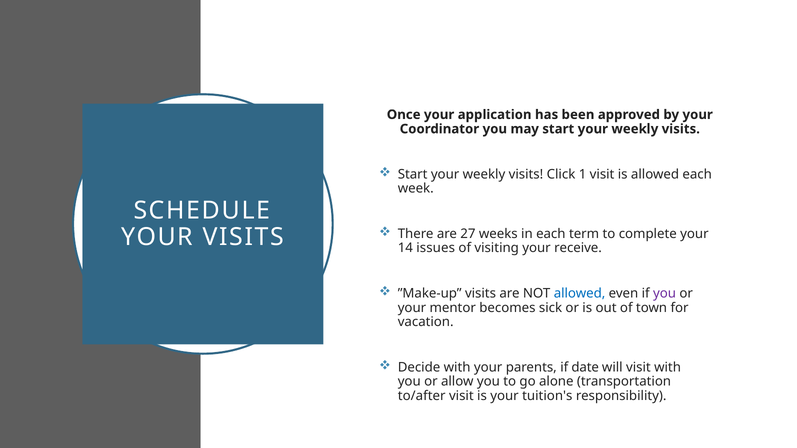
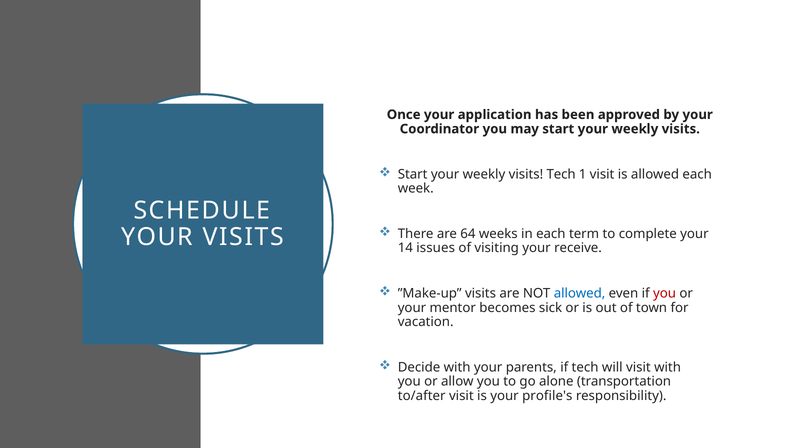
visits Click: Click -> Tech (561, 174)
27: 27 -> 64 (468, 234)
you colour: purple -> red (665, 294)
if date: date -> tech (585, 367)
tuition's: tuition's -> profile's (547, 396)
